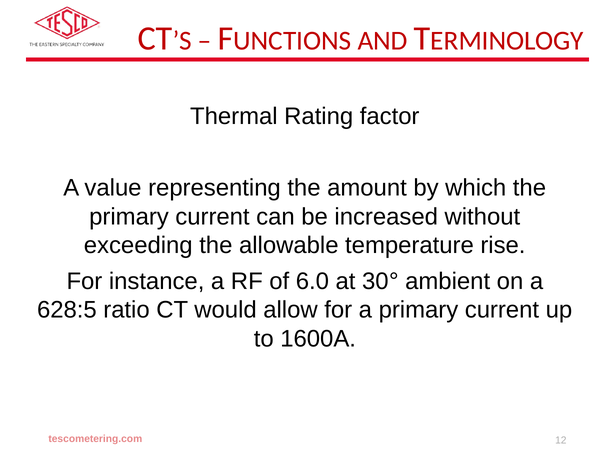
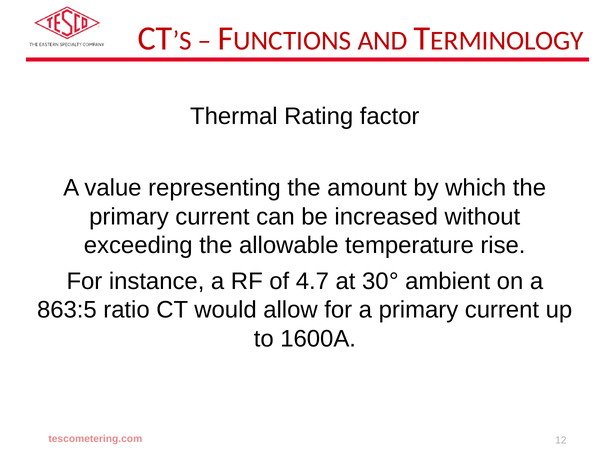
6.0: 6.0 -> 4.7 (312, 281)
628:5: 628:5 -> 863:5 (67, 310)
